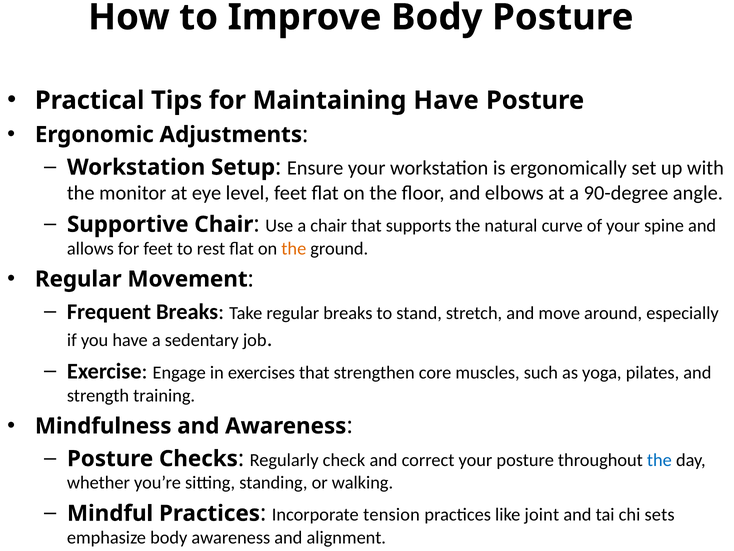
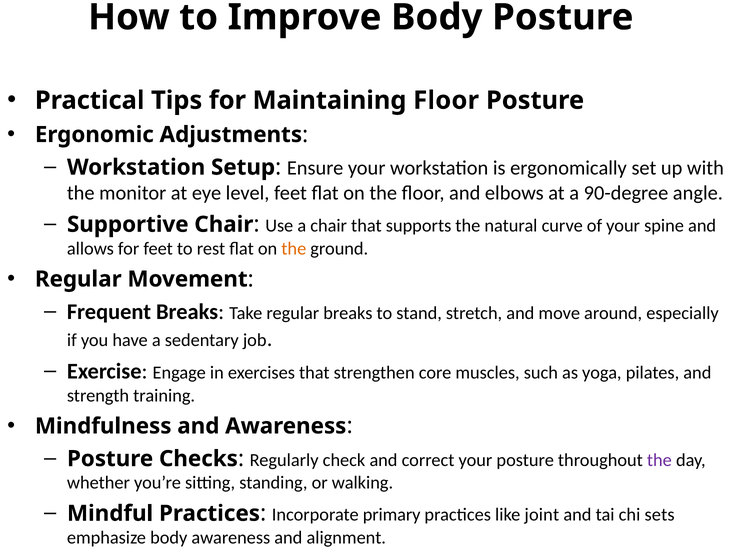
Maintaining Have: Have -> Floor (446, 100)
the colour: blue -> purple (659, 460)
tension: tension -> primary (392, 514)
